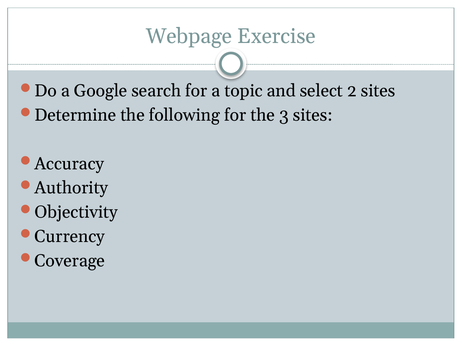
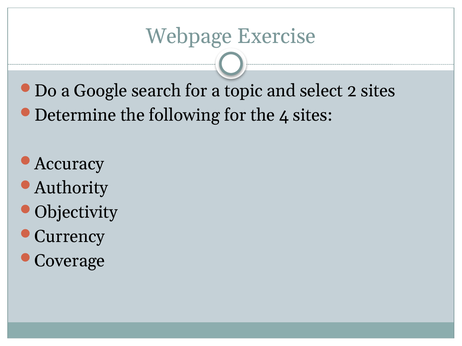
3: 3 -> 4 (284, 115)
